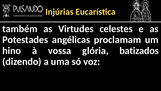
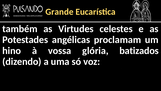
Injúrias: Injúrias -> Grande (59, 12)
